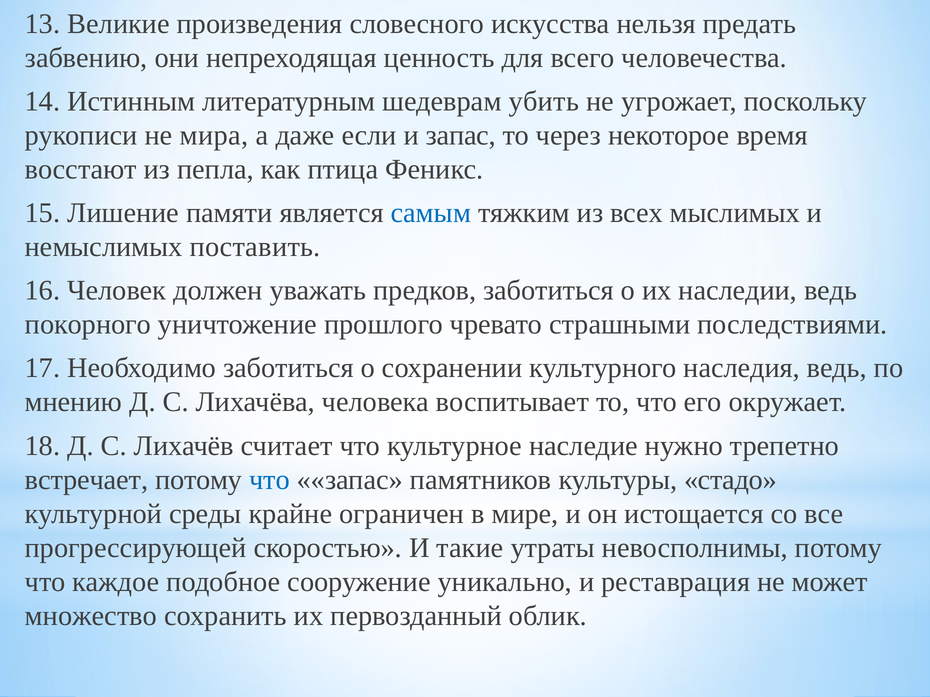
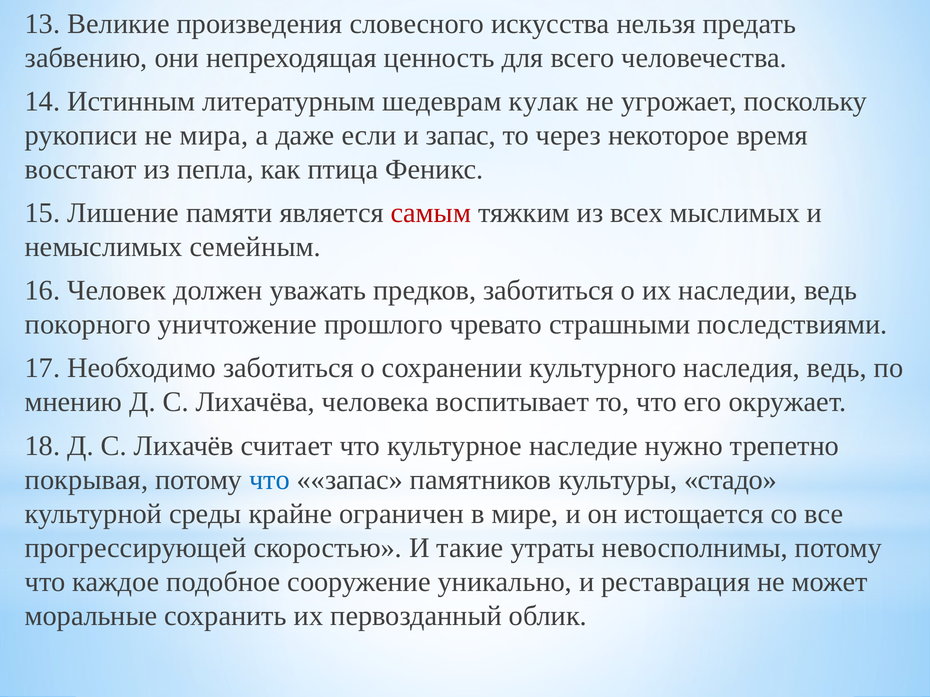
убить: убить -> кулак (544, 101)
самым colour: blue -> red (431, 213)
поставить: поставить -> семейным (255, 247)
встречает: встречает -> покрывая (87, 480)
множество: множество -> моральные (91, 616)
